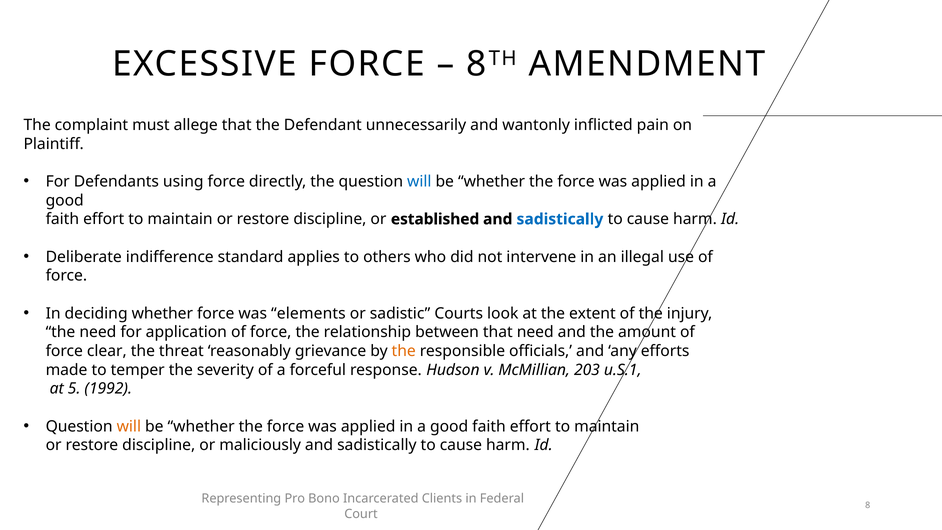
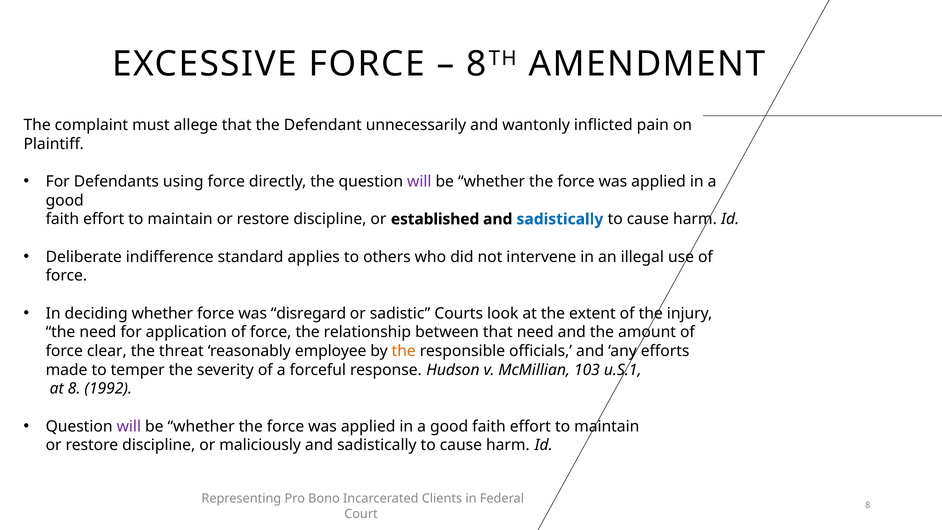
will colour: blue -> purple (419, 181)
elements: elements -> disregard (309, 313)
grievance: grievance -> employee (331, 351)
203: 203 -> 103 (587, 370)
at 5: 5 -> 8 (74, 389)
will colour: orange -> purple (129, 426)
